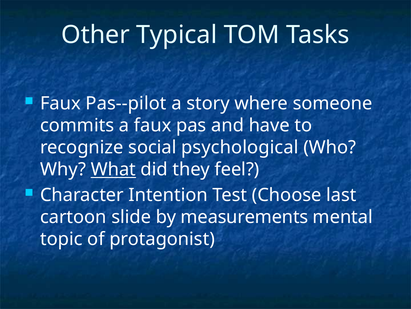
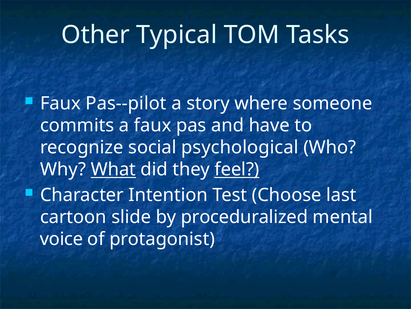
feel underline: none -> present (237, 169)
measurements: measurements -> proceduralized (244, 217)
topic: topic -> voice (61, 239)
